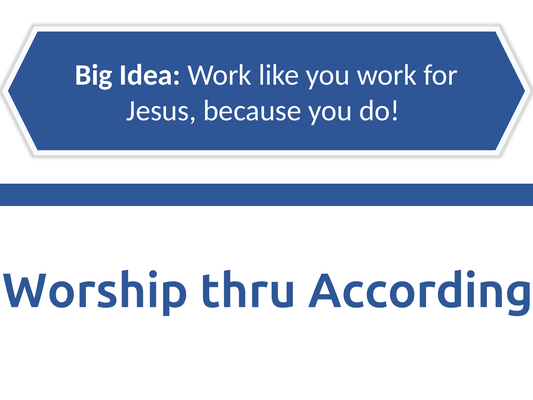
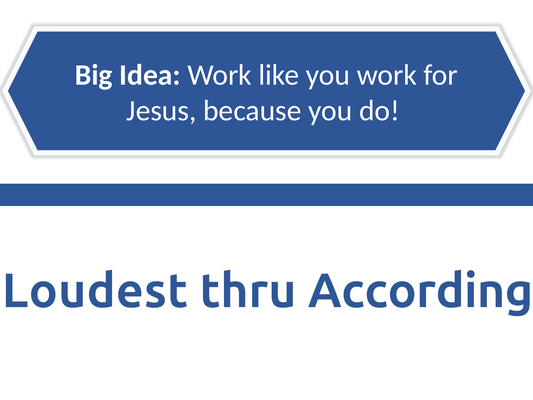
Worship: Worship -> Loudest (95, 291)
